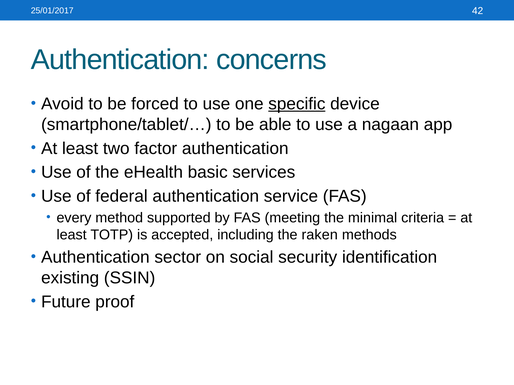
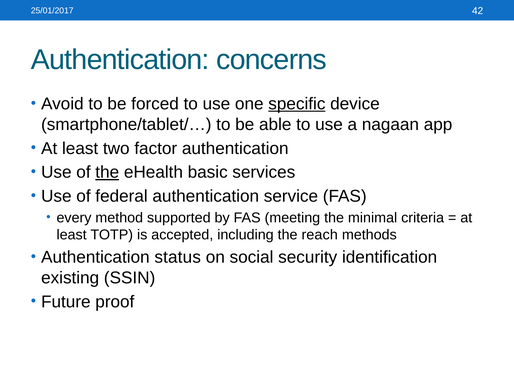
the underline: none -> present (107, 173)
raken: raken -> reach (320, 235)
sector: sector -> status (178, 258)
